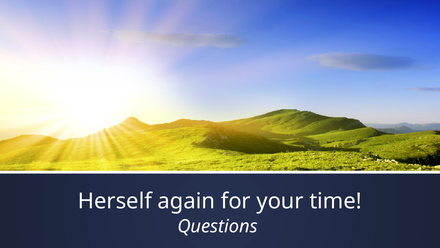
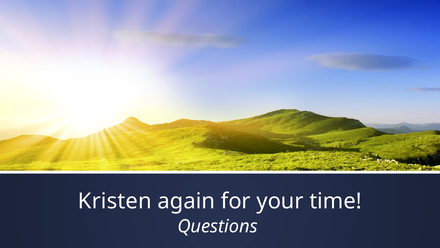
Herself: Herself -> Kristen (115, 201)
